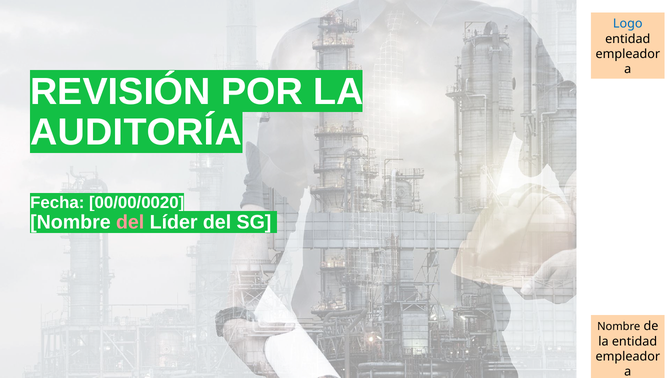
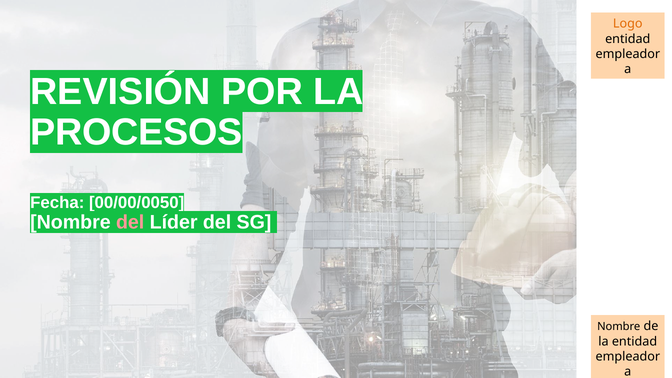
Logo colour: blue -> orange (628, 24)
AUDITORÍA: AUDITORÍA -> PROCESOS (136, 132)
00/00/0020: 00/00/0020 -> 00/00/0050 (137, 203)
